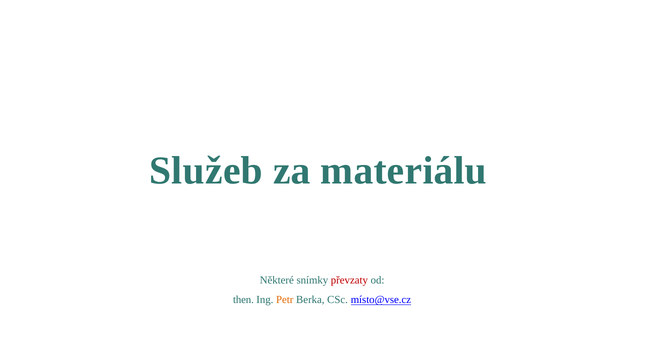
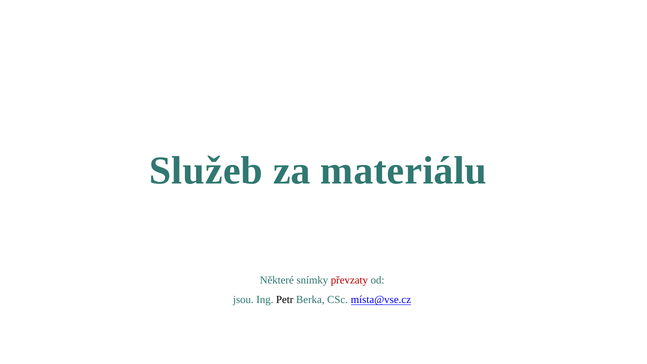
then: then -> jsou (243, 300)
Petr colour: orange -> black (285, 300)
místo@vse.cz: místo@vse.cz -> místa@vse.cz (381, 300)
